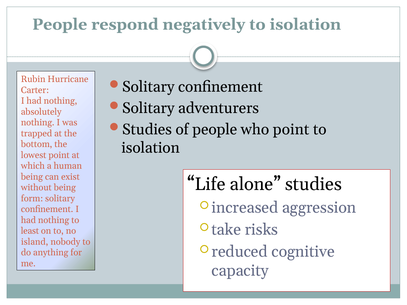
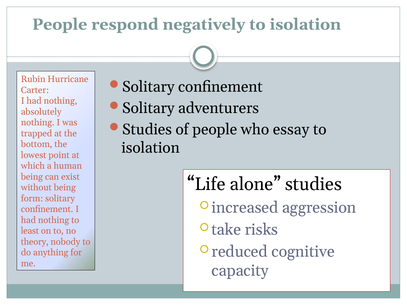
who point: point -> essay (291, 130)
island: island -> theory (35, 242)
